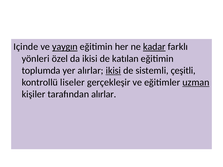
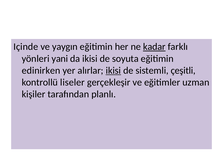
yaygın underline: present -> none (65, 47)
özel: özel -> yani (60, 59)
katılan: katılan -> soyuta (125, 59)
toplumda: toplumda -> edinirken (41, 71)
uzman underline: present -> none (196, 82)
tarafından alırlar: alırlar -> planlı (104, 94)
